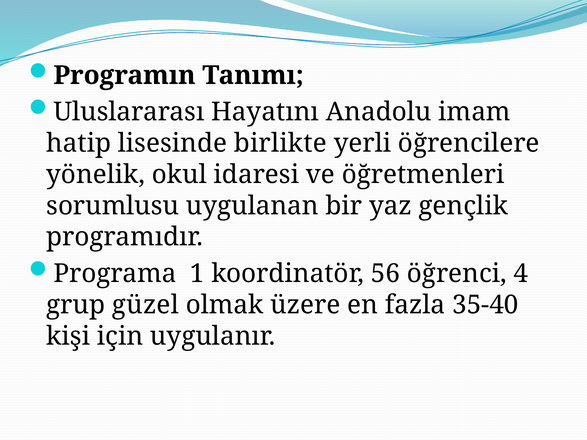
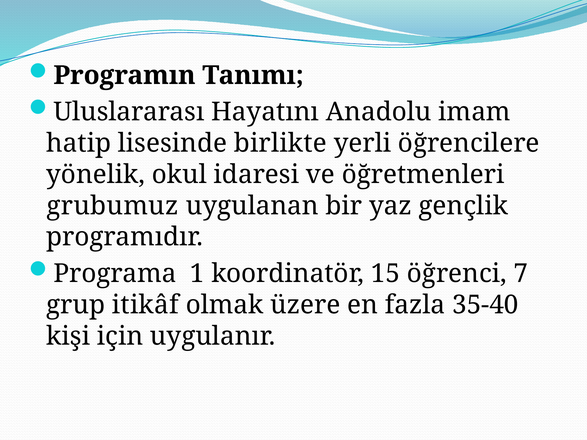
sorumlusu: sorumlusu -> grubumuz (113, 206)
56: 56 -> 15 (385, 274)
4: 4 -> 7 (521, 274)
güzel: güzel -> itikâf (145, 305)
